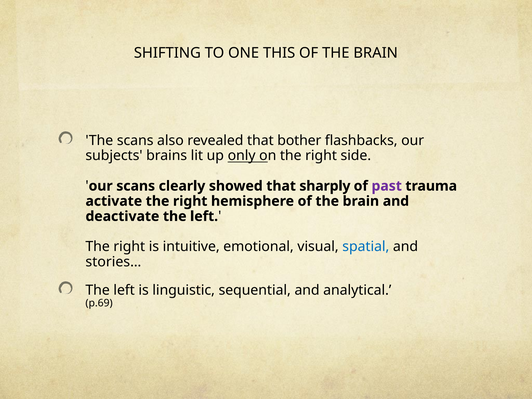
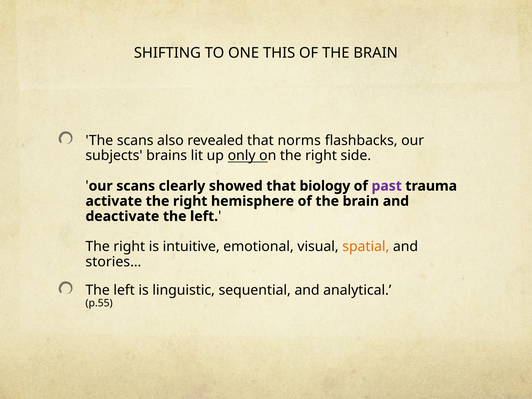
bother: bother -> norms (299, 140)
sharply: sharply -> biology (325, 186)
spatial colour: blue -> orange (366, 247)
p.69: p.69 -> p.55 (99, 303)
